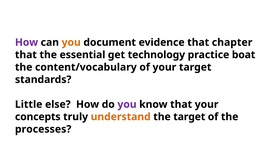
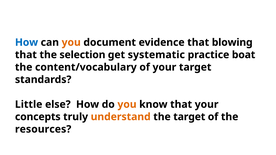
How colour: purple -> blue (27, 42)
chapter: chapter -> blowing (232, 42)
essential: essential -> selection (82, 55)
technology: technology -> systematic (156, 55)
you colour: purple -> orange (127, 105)
processes: processes -> resources (43, 129)
